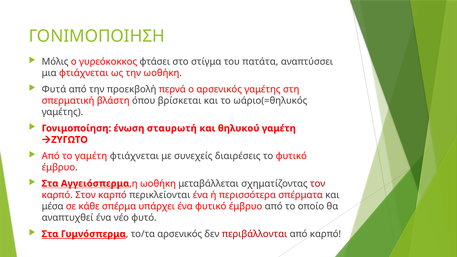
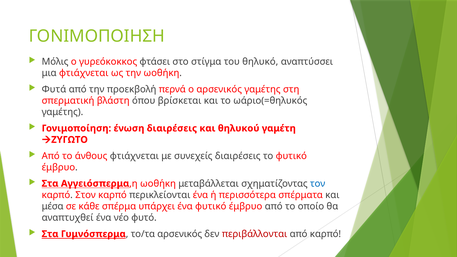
πατάτα: πατάτα -> θηλυκό (260, 62)
ένωση σταυρωτή: σταυρωτή -> διαιρέσεις (172, 128)
το γαμέτη: γαμέτη -> άνθους (91, 156)
τον colour: red -> blue (318, 184)
